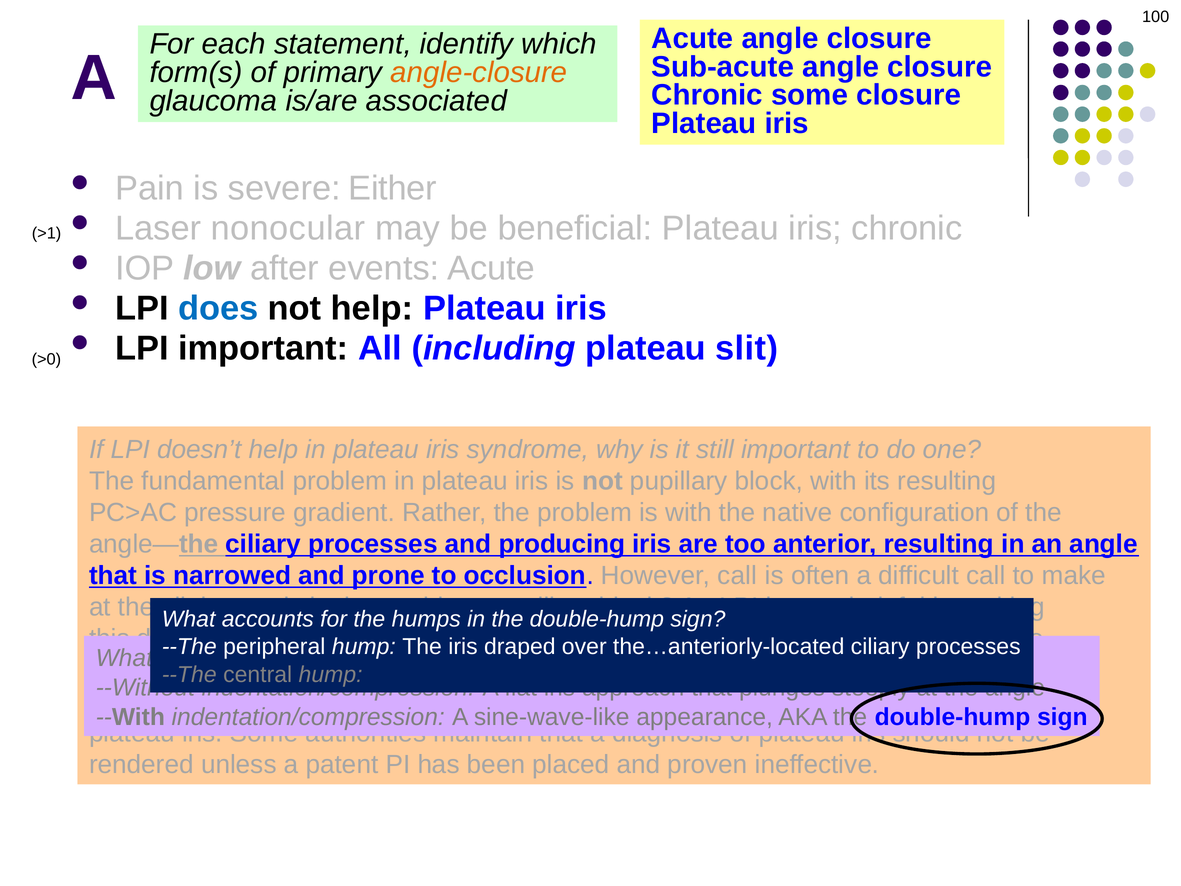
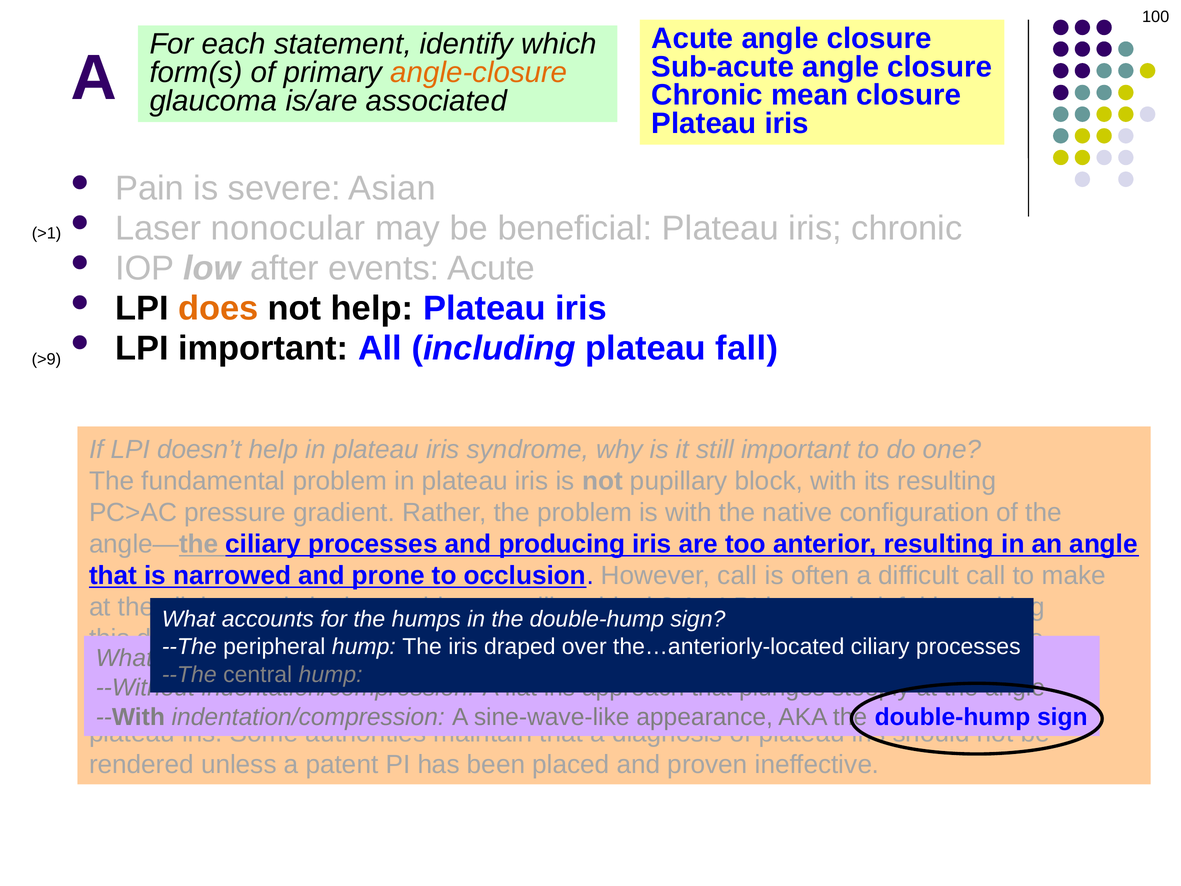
Chronic some: some -> mean (810, 95)
Either: Either -> Asian (392, 188)
does colour: blue -> orange (218, 308)
plateau slit: slit -> fall (747, 348)
>0: >0 -> >9 (46, 359)
